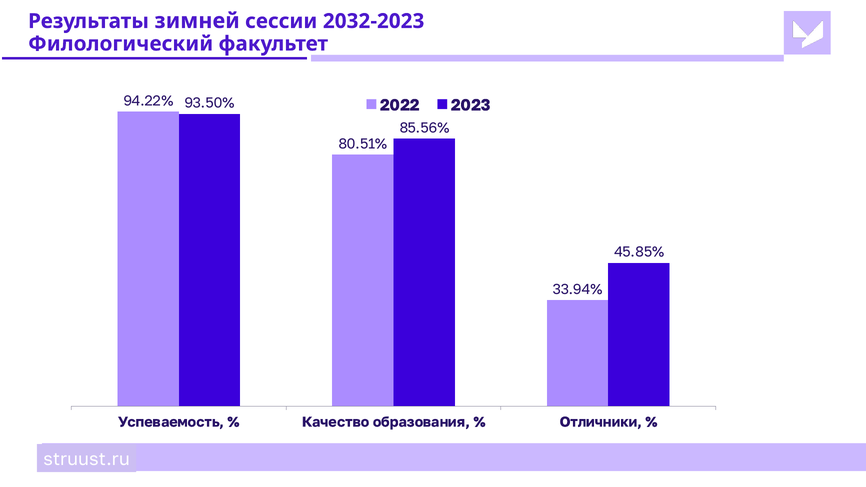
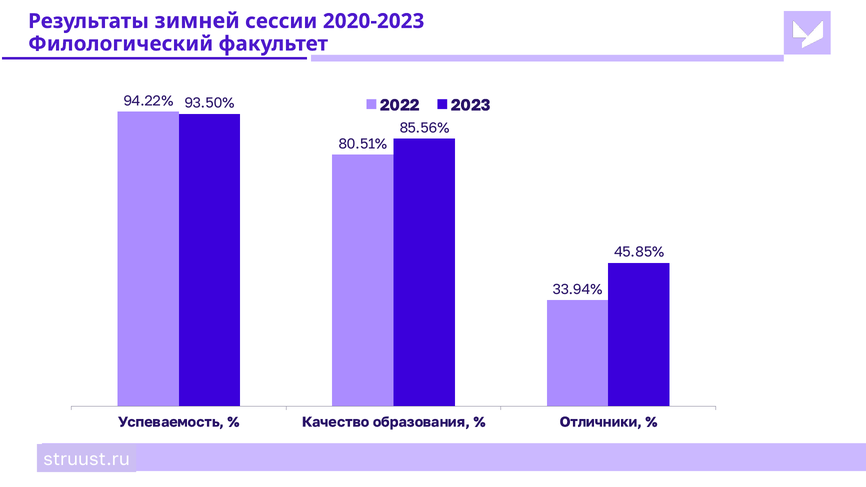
2032-2023: 2032-2023 -> 2020-2023 (374, 21)
